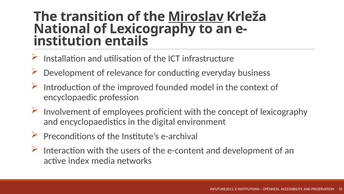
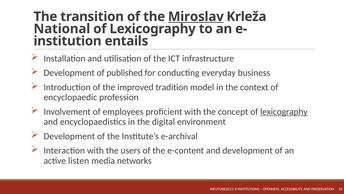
relevance: relevance -> published (125, 73)
founded: founded -> tradition (172, 87)
lexicography underline: none -> present (284, 111)
Preconditions: Preconditions -> Development (69, 136)
index: index -> listen (79, 160)
